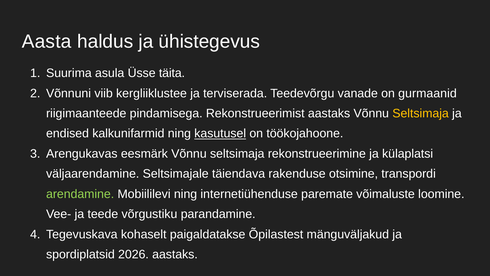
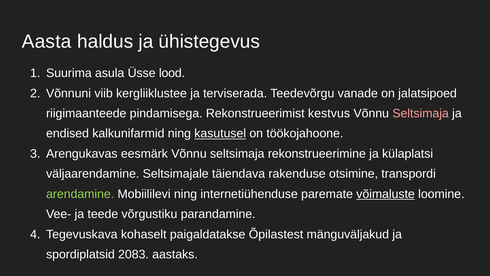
täita: täita -> lood (172, 73)
gurmaanid: gurmaanid -> jalatsipoed (428, 93)
Rekonstrueerimist aastaks: aastaks -> kestvus (329, 113)
Seltsimaja colour: yellow -> pink (421, 113)
võimaluste underline: none -> present (386, 194)
2026: 2026 -> 2083 (133, 254)
